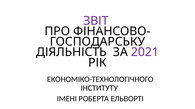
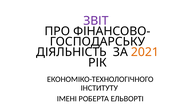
2021 colour: purple -> orange (145, 52)
